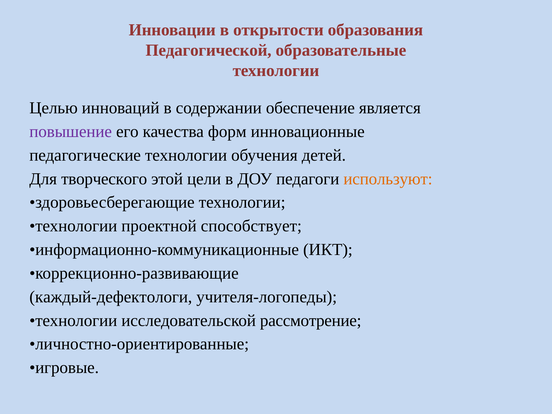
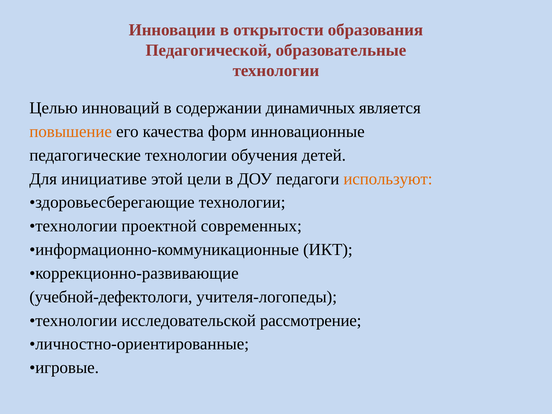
обеспечение: обеспечение -> динамичных (310, 108)
повышение colour: purple -> orange (71, 132)
творческого: творческого -> инициативе (104, 179)
способствует: способствует -> современных (251, 226)
каждый-дефектологи: каждый-дефектологи -> учебной-дефектологи (111, 297)
